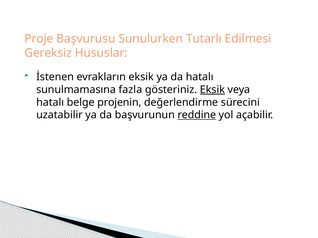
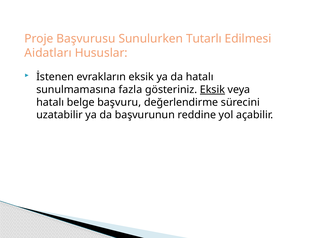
Gereksiz: Gereksiz -> Aidatları (48, 53)
projenin: projenin -> başvuru (119, 102)
reddine underline: present -> none (197, 115)
